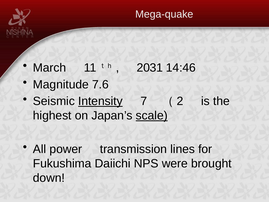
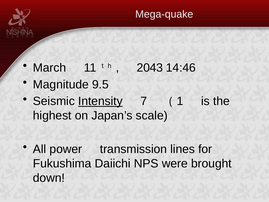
2031: 2031 -> 2043 (150, 68)
7.6: 7.6 -> 9.5 (100, 84)
2: 2 -> 1 (180, 101)
scale underline: present -> none (152, 115)
